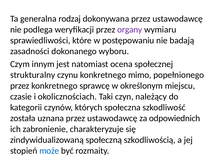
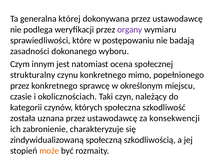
rodzaj: rodzaj -> której (70, 19)
odpowiednich: odpowiednich -> konsekwencji (175, 118)
może colour: blue -> orange (49, 151)
